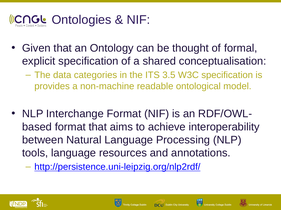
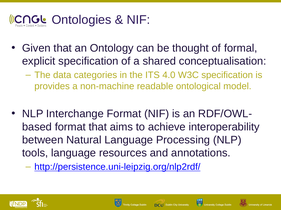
3.5: 3.5 -> 4.0 (169, 75)
